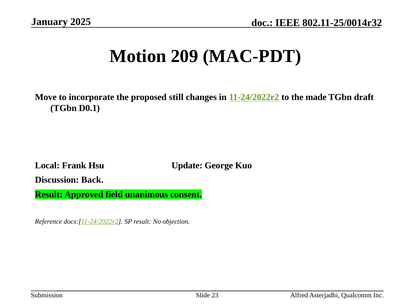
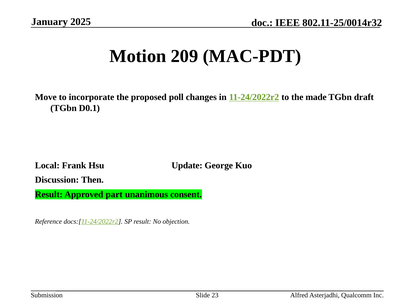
still: still -> poll (176, 97)
Back: Back -> Then (92, 180)
field: field -> part (114, 194)
